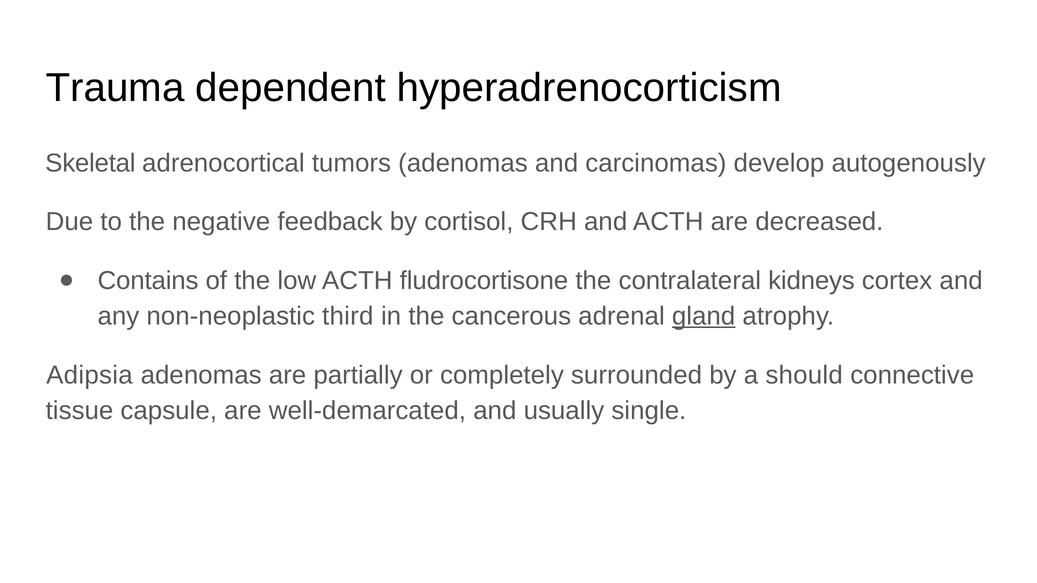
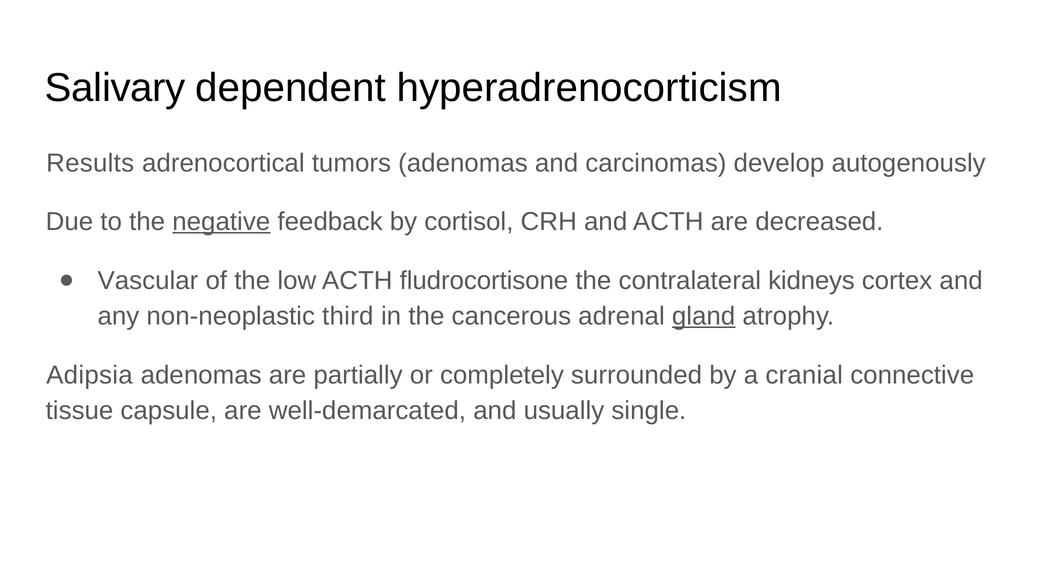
Trauma: Trauma -> Salivary (115, 88)
Skeletal: Skeletal -> Results (90, 163)
negative underline: none -> present (221, 222)
Contains: Contains -> Vascular (148, 281)
should: should -> cranial (804, 375)
